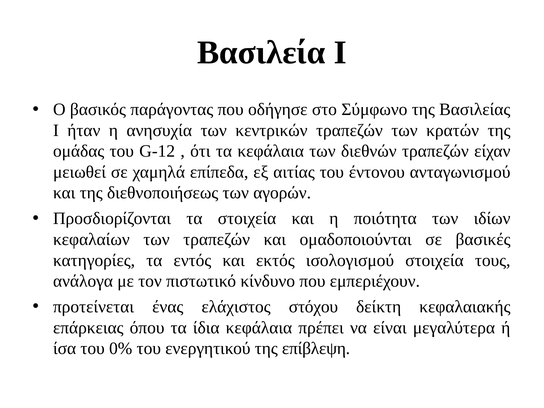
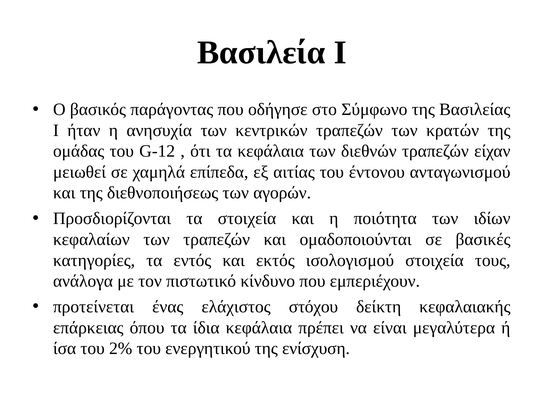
0%: 0% -> 2% (121, 348)
επίβλεψη: επίβλεψη -> ενίσχυση (316, 348)
